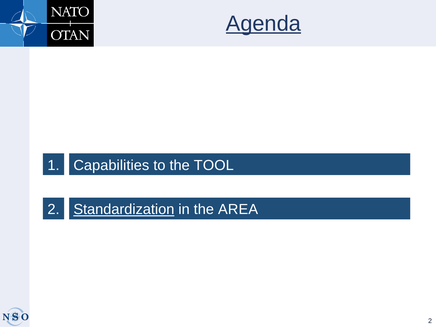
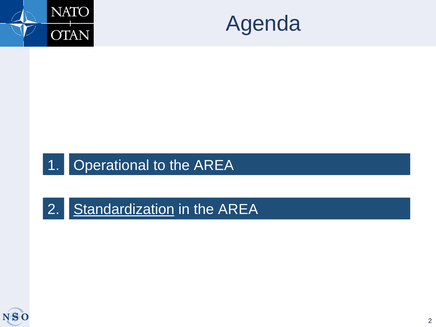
Agenda underline: present -> none (263, 24)
Capabilities: Capabilities -> Operational (111, 165)
to the TOOL: TOOL -> AREA (214, 165)
